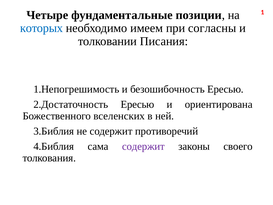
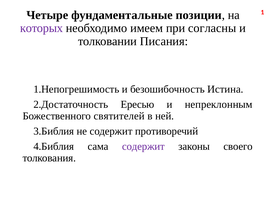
которых colour: blue -> purple (42, 28)
безошибочность Ересью: Ересью -> Истина (225, 89)
ориентирована: ориентирована -> непреклонным (219, 104)
вселенских: вселенских -> святителей (119, 116)
